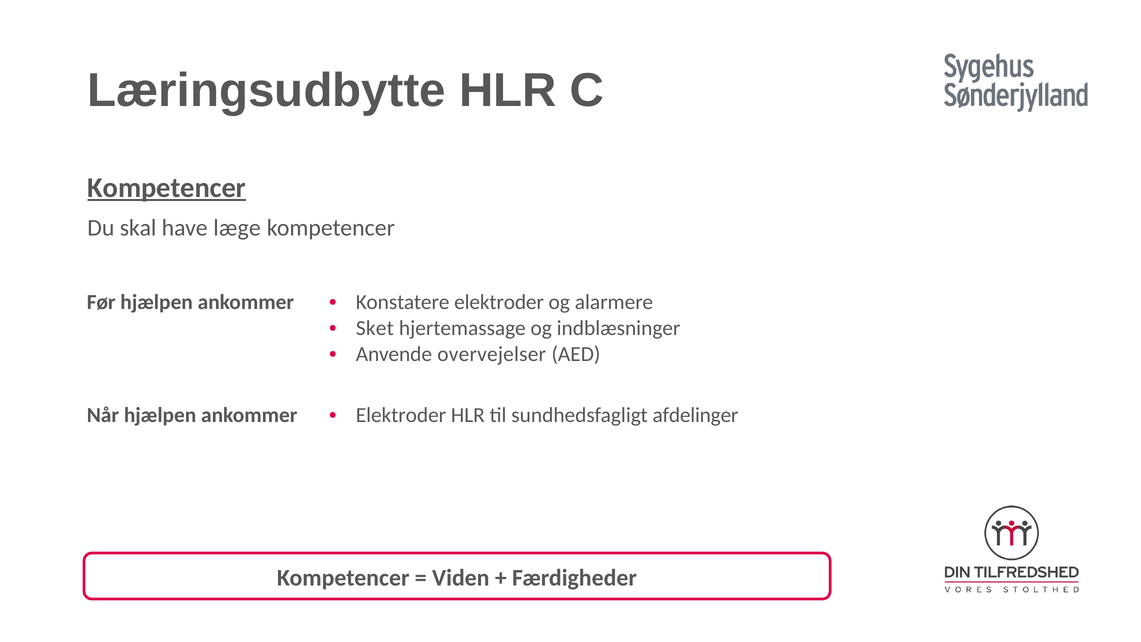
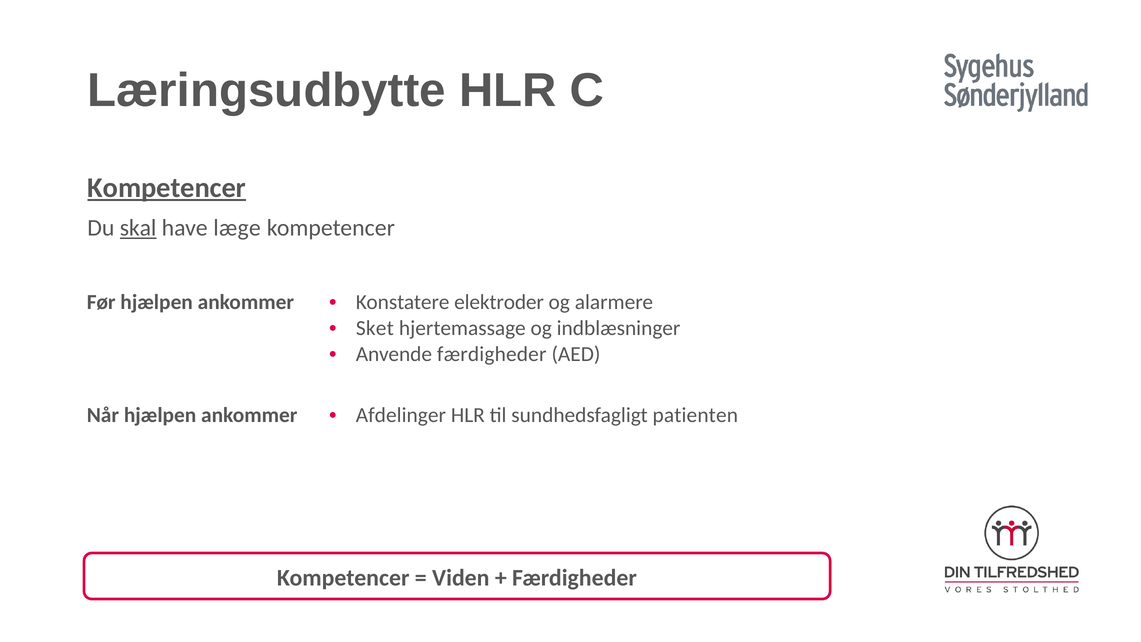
skal underline: none -> present (138, 228)
Anvende overvejelser: overvejelser -> færdigheder (492, 354)
Elektroder: Elektroder -> Afdelinger (401, 415)
afdelinger: afdelinger -> patienten (695, 415)
